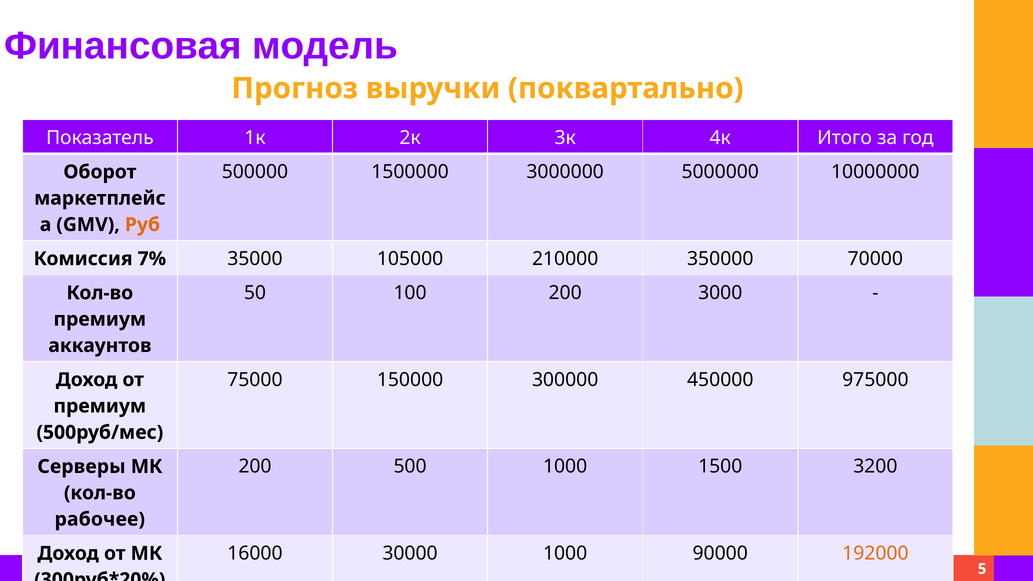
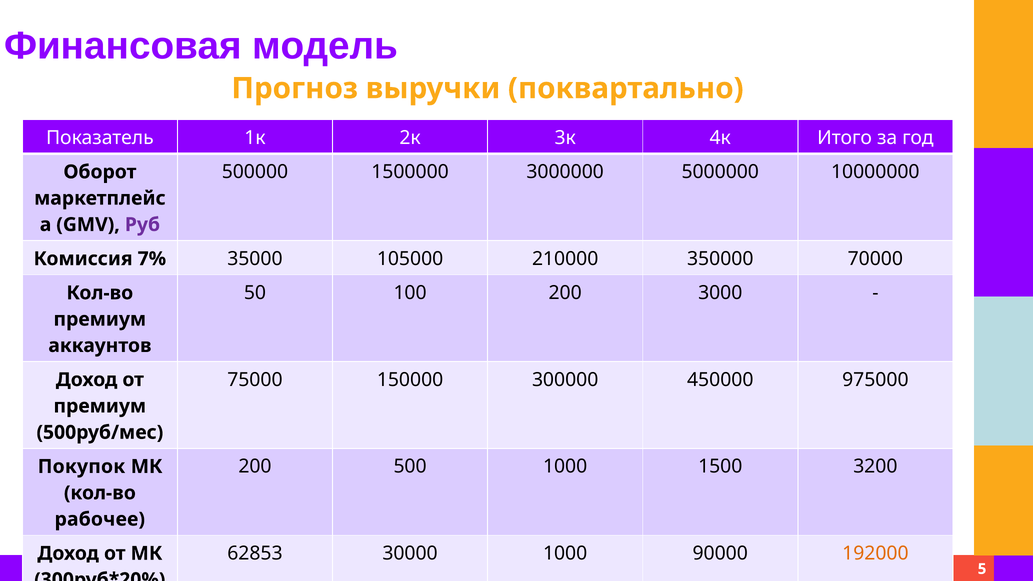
Руб colour: orange -> purple (142, 225)
Серверы: Серверы -> Покупок (81, 467)
16000: 16000 -> 62853 (255, 553)
